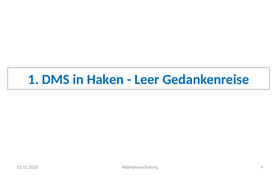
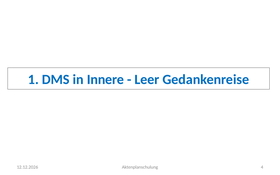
Haken: Haken -> Innere (105, 79)
